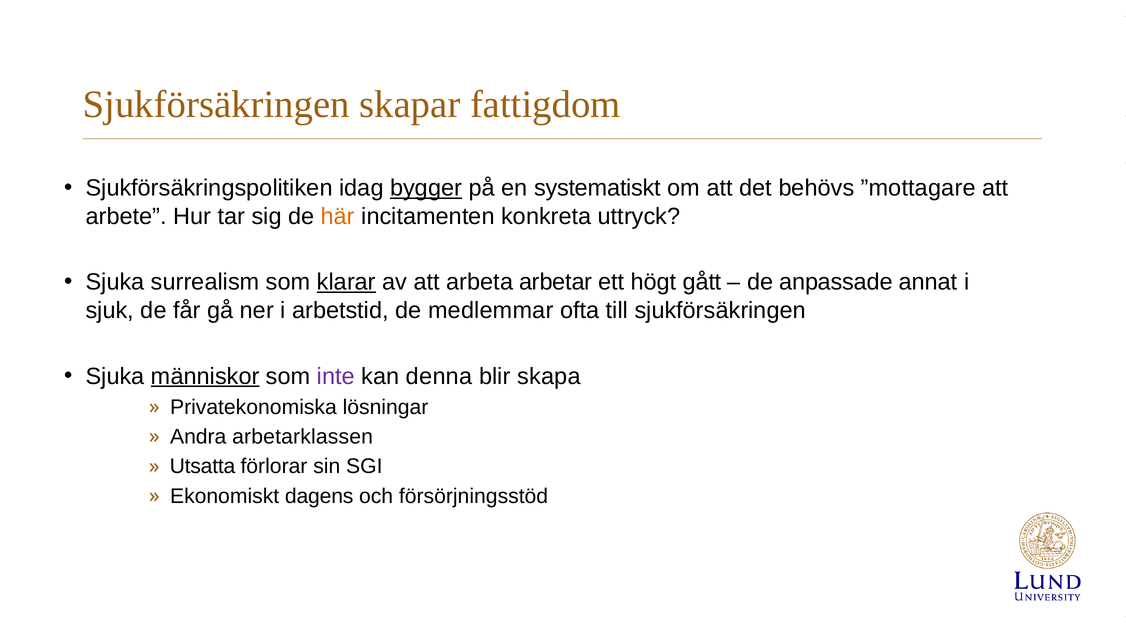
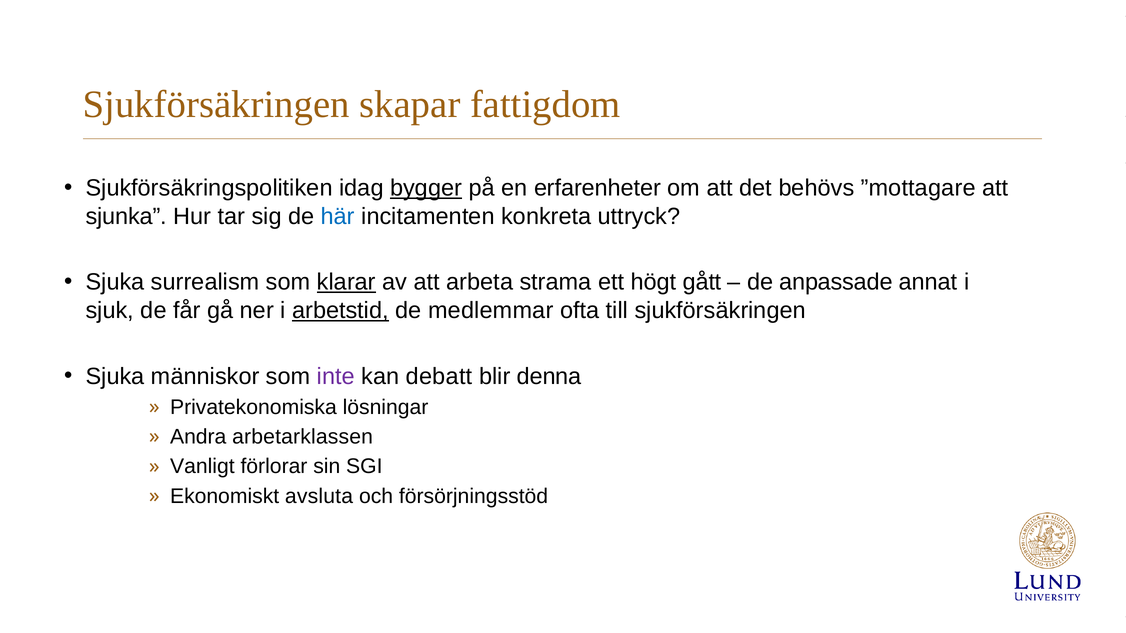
systematiskt: systematiskt -> erfarenheter (597, 188)
arbete: arbete -> sjunka (126, 216)
här colour: orange -> blue (338, 216)
arbetar: arbetar -> strama (556, 282)
arbetstid underline: none -> present (340, 310)
människor underline: present -> none (205, 376)
denna: denna -> debatt (439, 376)
skapa: skapa -> denna (549, 376)
Utsatta: Utsatta -> Vanligt (202, 466)
dagens: dagens -> avsluta (319, 496)
